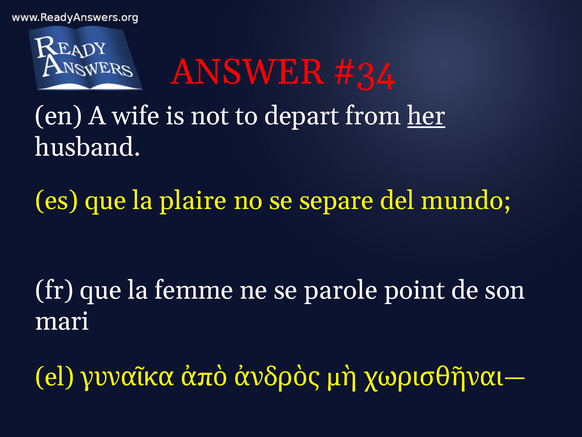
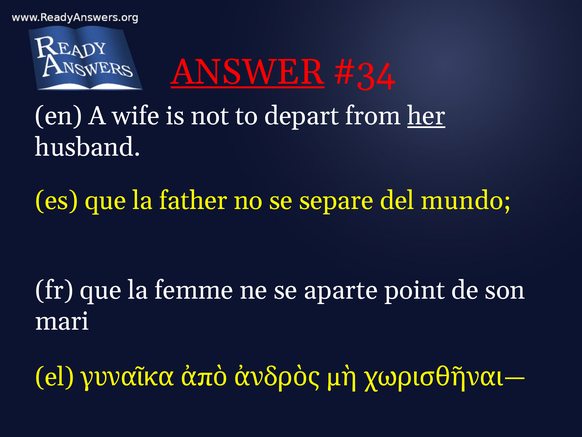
ANSWER underline: none -> present (248, 72)
plaire: plaire -> father (193, 200)
parole: parole -> aparte (341, 290)
